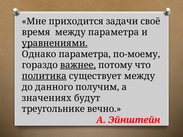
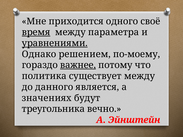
задачи: задачи -> одного (122, 21)
время underline: none -> present (36, 32)
Однако параметра: параметра -> решением (85, 54)
политика underline: present -> none (44, 76)
получим: получим -> является (97, 87)
треугольнике: треугольнике -> треугольника (53, 109)
